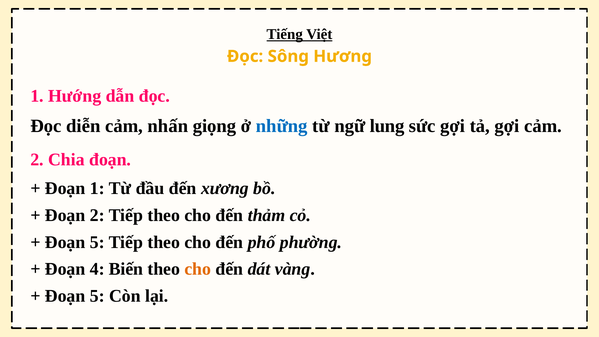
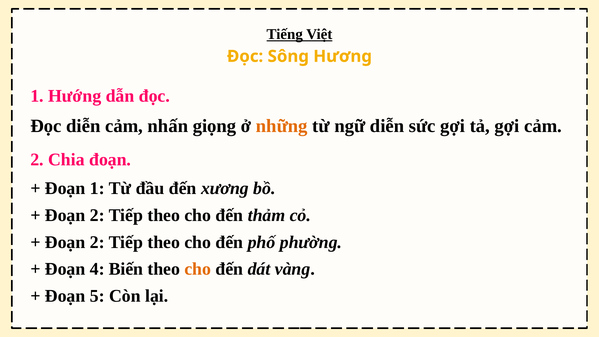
những colour: blue -> orange (282, 126)
ngữ lung: lung -> diễn (387, 126)
5: 5 -> 2 (97, 242)
